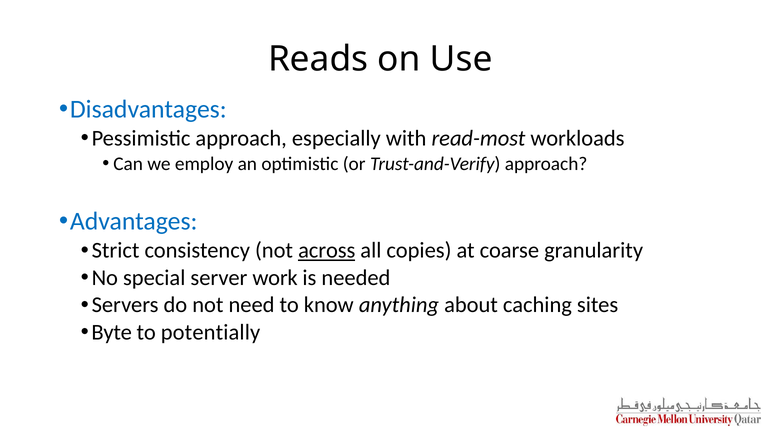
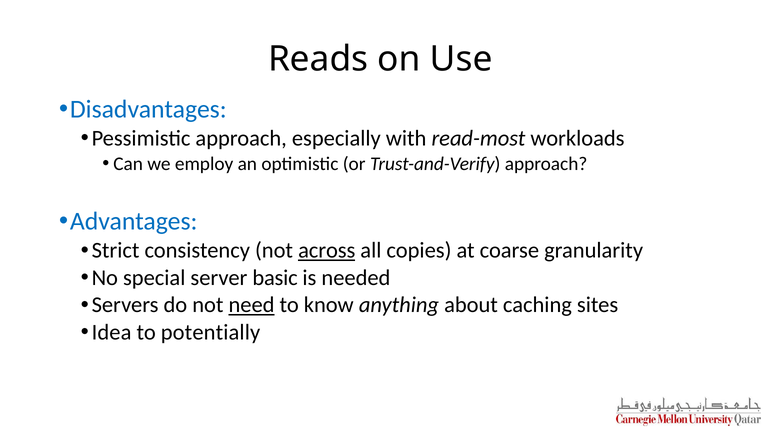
work: work -> basic (275, 278)
need underline: none -> present (252, 305)
Byte: Byte -> Idea (112, 332)
